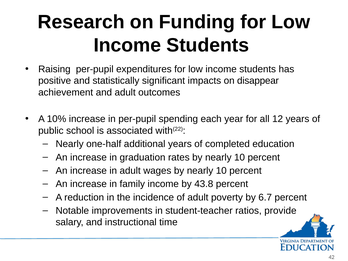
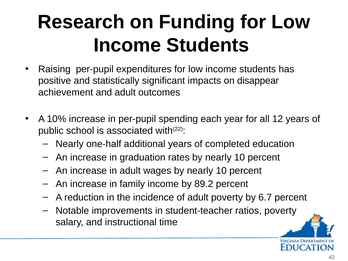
43.8: 43.8 -> 89.2 (204, 184)
ratios provide: provide -> poverty (280, 211)
